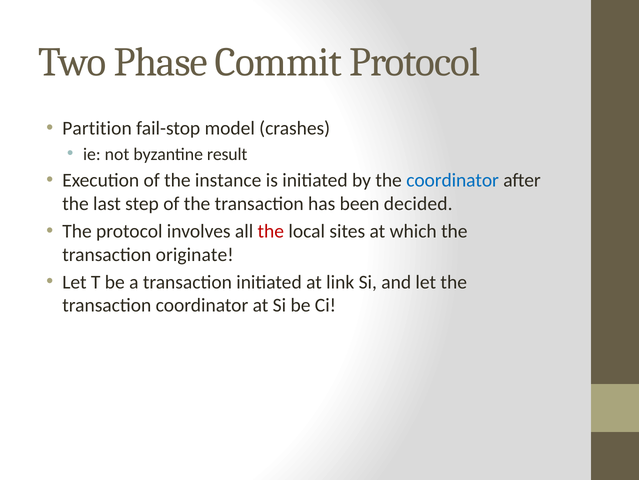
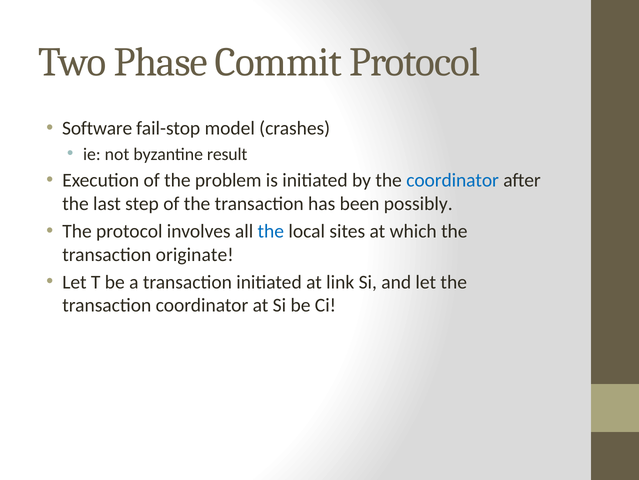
Partition: Partition -> Software (97, 128)
instance: instance -> problem (228, 180)
decided: decided -> possibly (418, 204)
the colour: red -> blue (271, 231)
